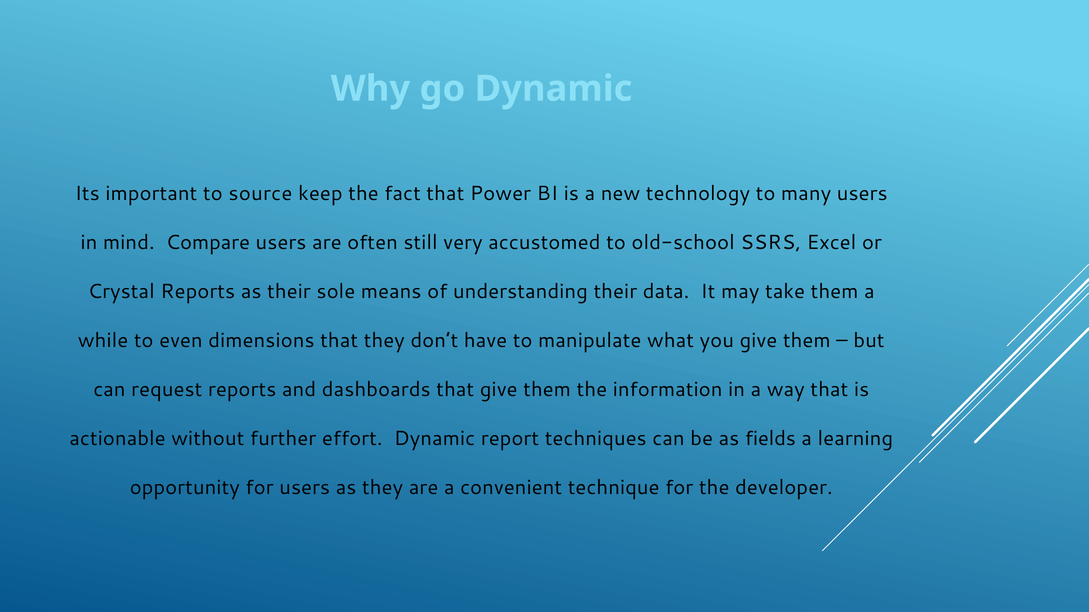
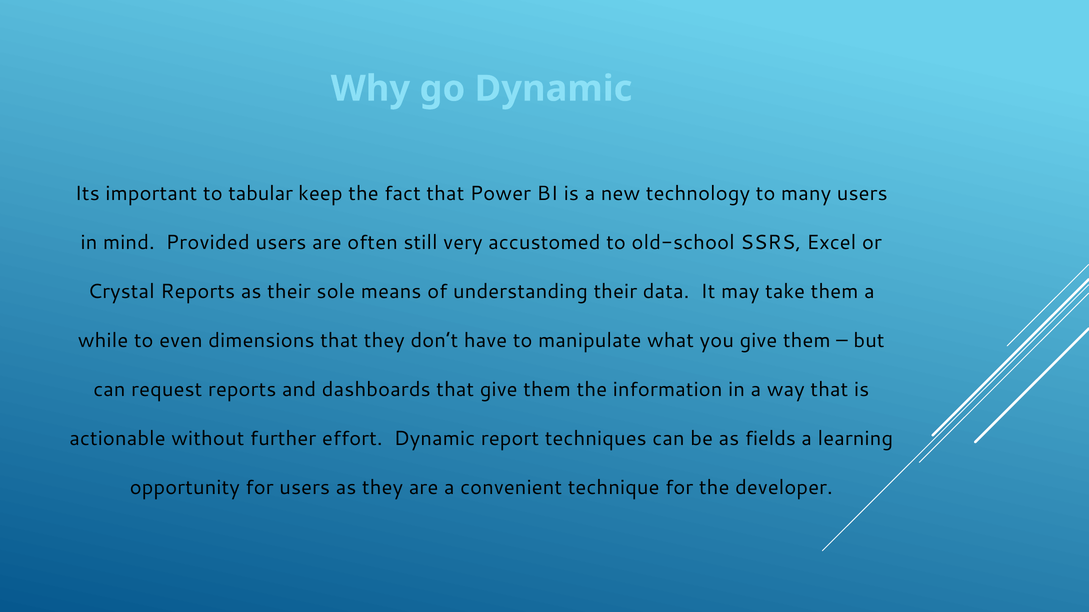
source: source -> tabular (261, 194)
Compare: Compare -> Provided (208, 243)
